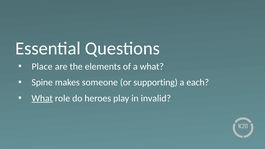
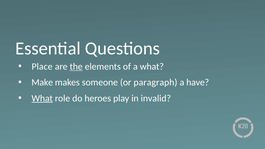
the underline: none -> present (76, 67)
Spine: Spine -> Make (42, 82)
supporting: supporting -> paragraph (155, 82)
each: each -> have (198, 82)
